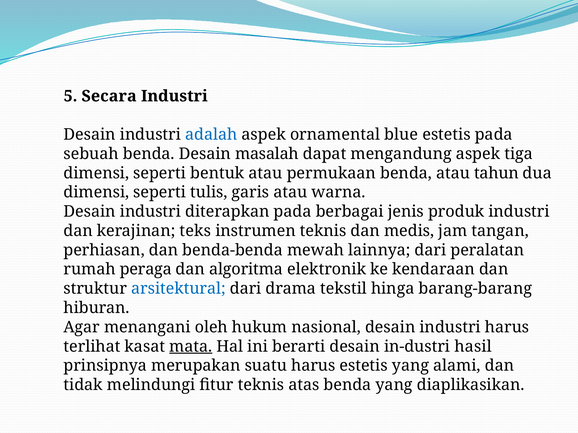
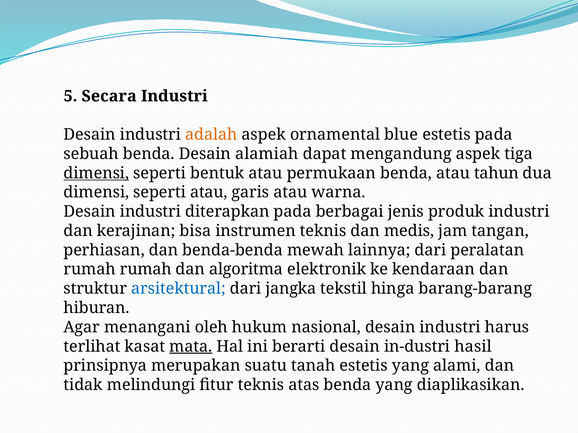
adalah colour: blue -> orange (211, 135)
masalah: masalah -> alamiah (267, 154)
dimensi underline: none -> present (96, 173)
seperti tulis: tulis -> atau (209, 193)
teks: teks -> bisa (195, 231)
rumah peraga: peraga -> rumah (146, 270)
drama: drama -> jangka (291, 289)
suatu harus: harus -> tanah (313, 366)
